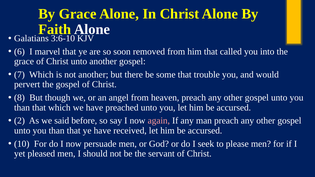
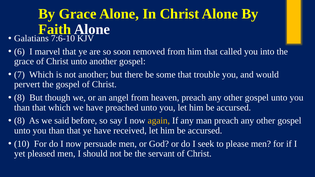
3:6-10: 3:6-10 -> 7:6-10 (63, 38)
2: 2 -> 8 (19, 121)
again colour: pink -> yellow (159, 121)
